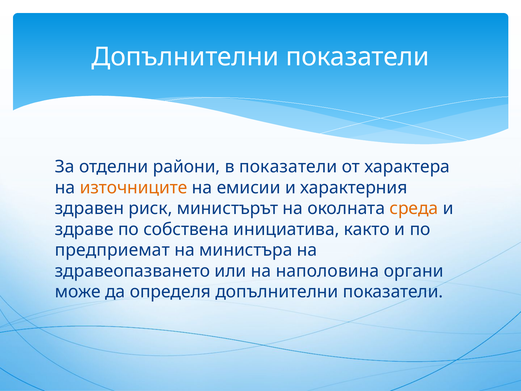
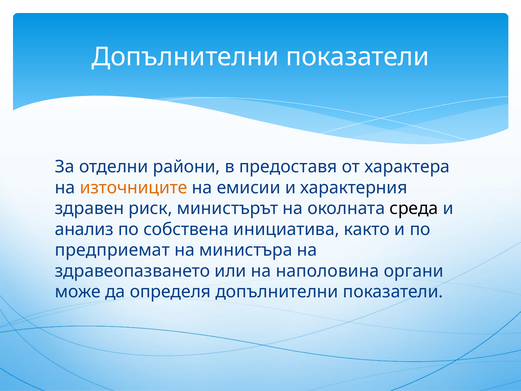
в показатели: показатели -> предоставя (288, 167)
среда colour: orange -> black (414, 208)
здраве: здраве -> анализ (84, 229)
